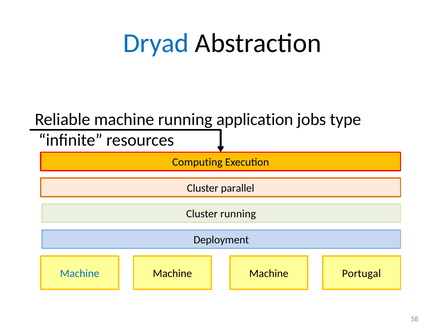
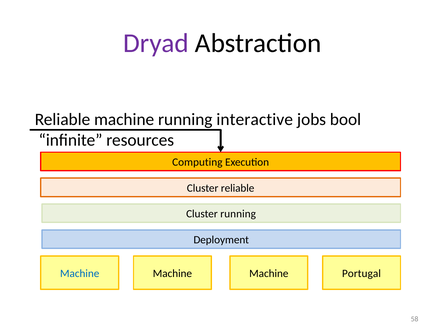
Dryad colour: blue -> purple (156, 43)
application: application -> interactive (255, 119)
type: type -> bool (345, 119)
Cluster parallel: parallel -> reliable (238, 188)
